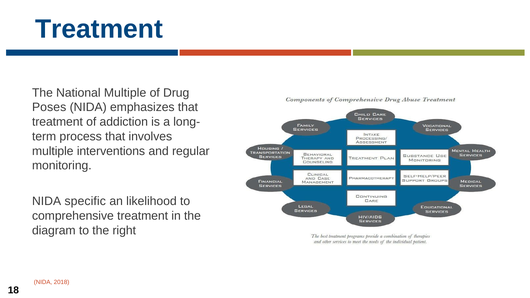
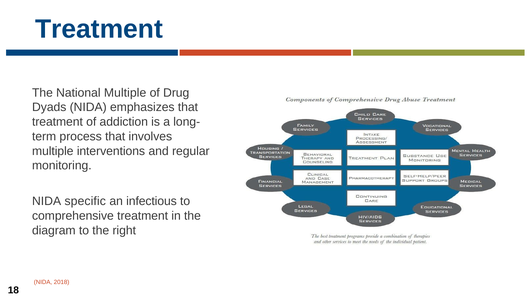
Poses: Poses -> Dyads (49, 107)
likelihood: likelihood -> infectious (151, 201)
